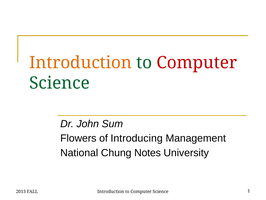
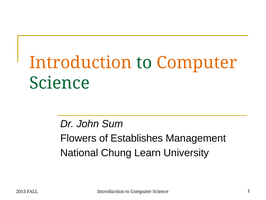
Computer colour: red -> orange (197, 62)
Introducing: Introducing -> Establishes (137, 138)
Notes: Notes -> Learn (147, 153)
